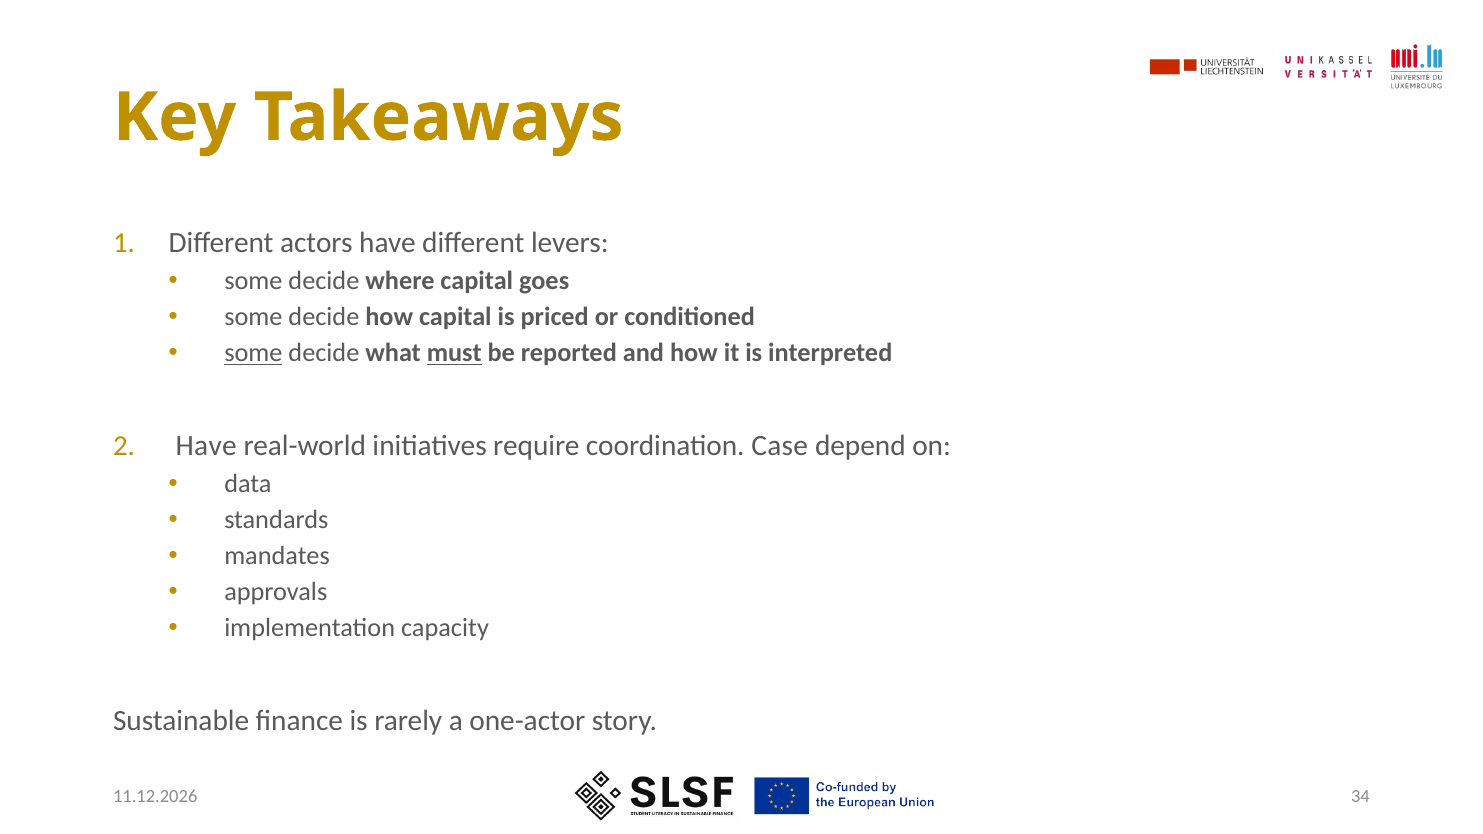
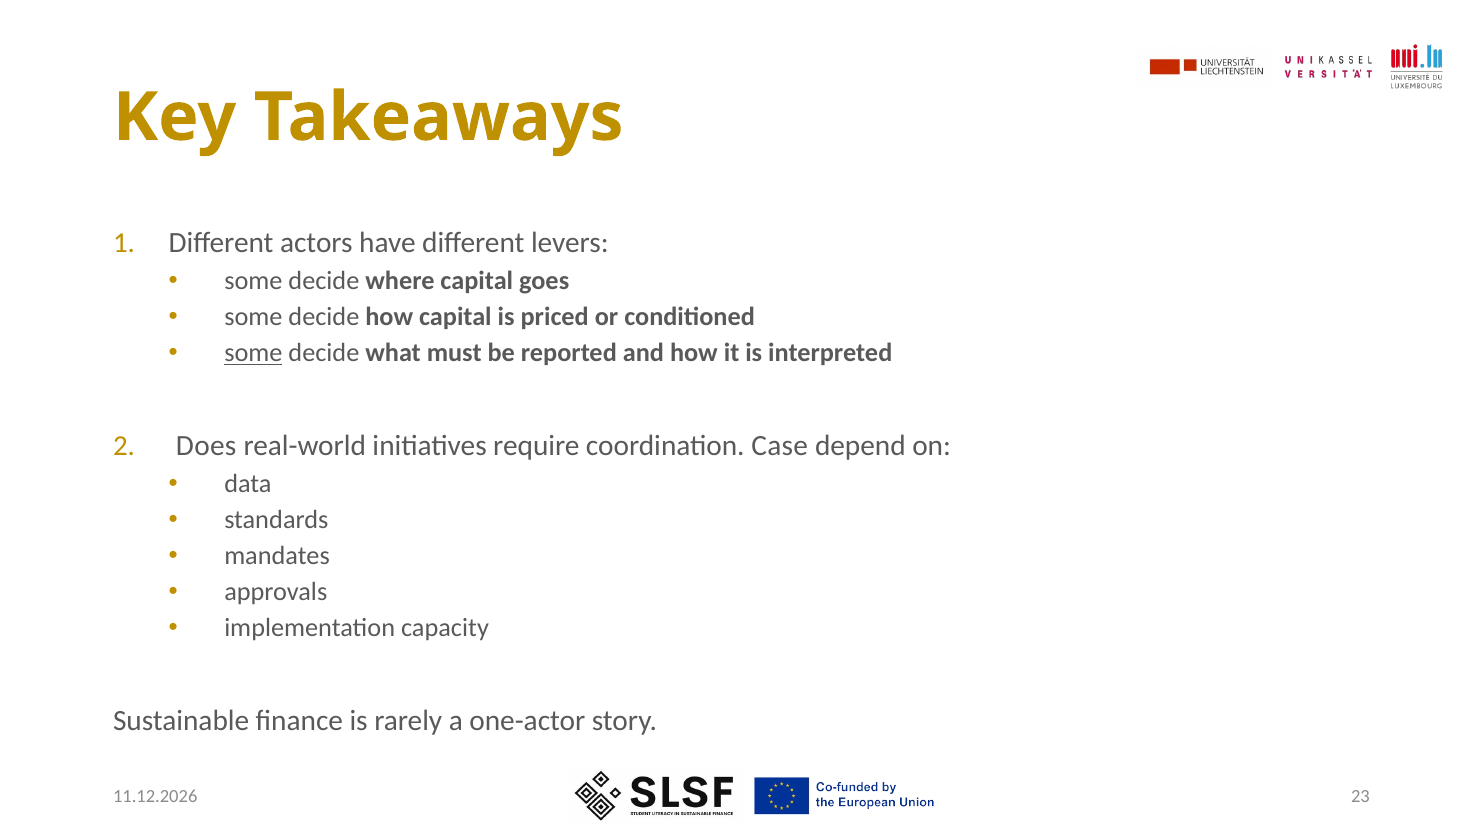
must underline: present -> none (454, 353)
Have: Have -> Does (206, 446)
34: 34 -> 23 (1361, 796)
